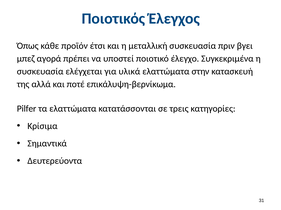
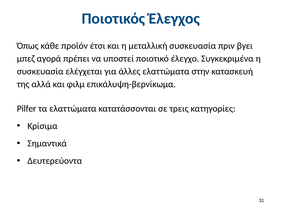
υλικά: υλικά -> άλλες (129, 72)
ποτέ: ποτέ -> φιλμ (76, 84)
